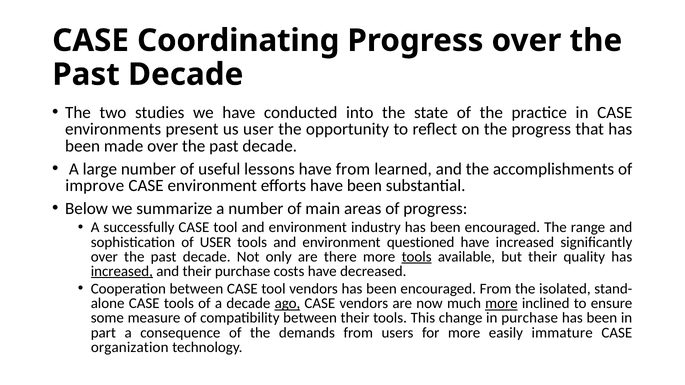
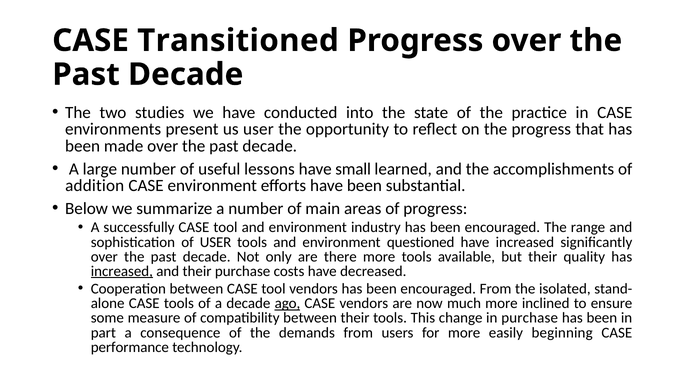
Coordinating: Coordinating -> Transitioned (238, 41)
have from: from -> small (353, 169)
improve: improve -> addition (95, 186)
tools underline: present -> none (417, 257)
more underline: present -> none (501, 304)
immature: immature -> beginning (562, 333)
organization: organization -> performance (130, 347)
